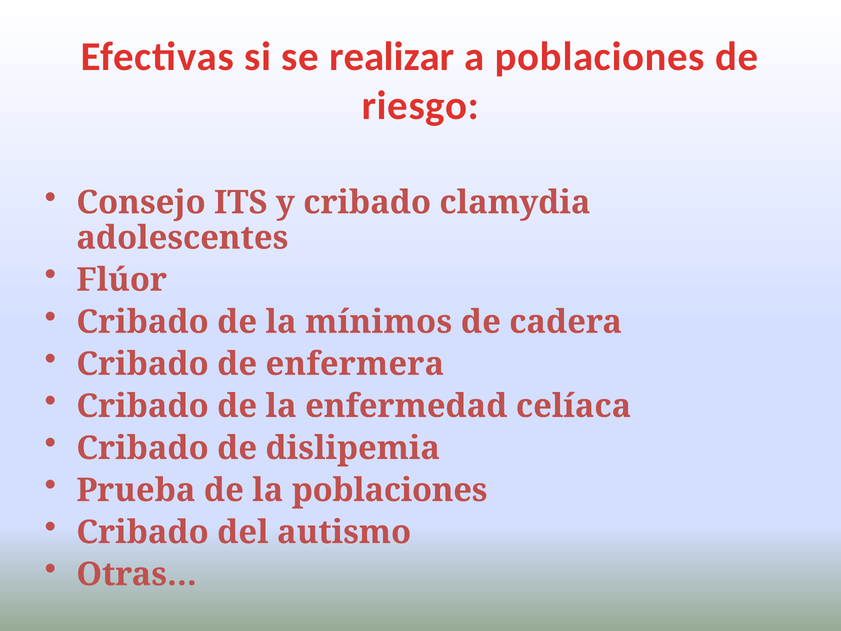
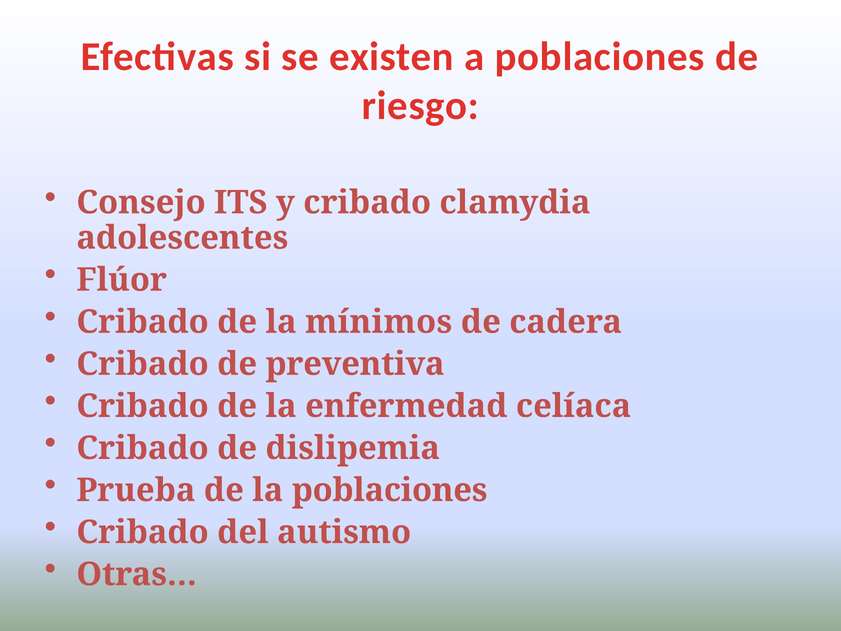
realizar: realizar -> existen (391, 57)
enfermera: enfermera -> preventiva (355, 364)
